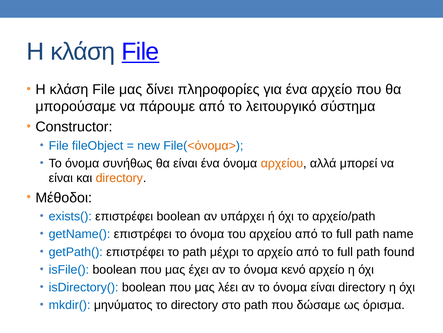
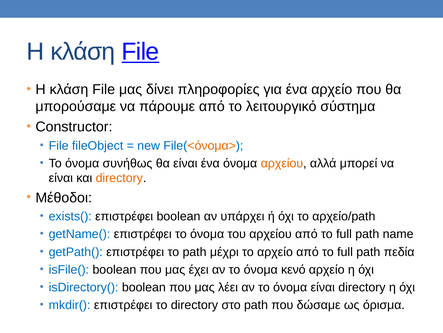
found: found -> πεδία (399, 251)
mkdir( μηνύματος: μηνύματος -> επιστρέφει (123, 305)
